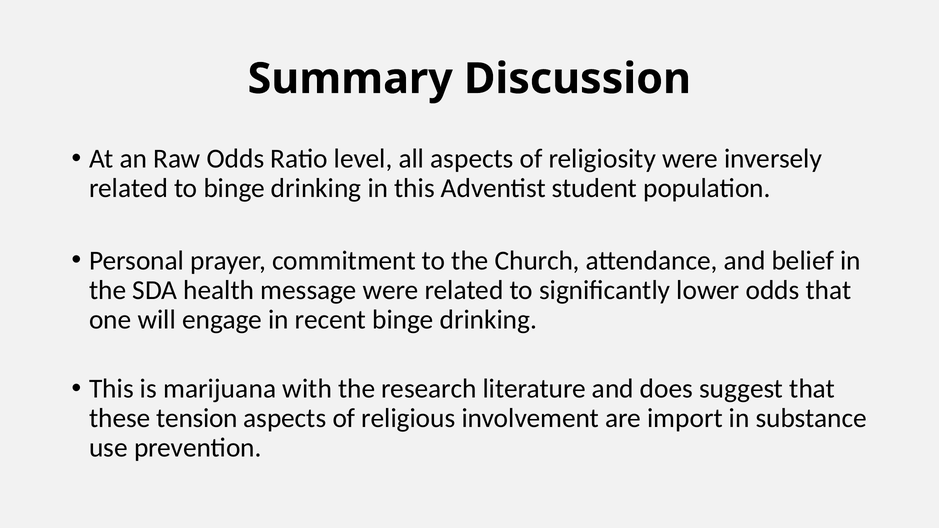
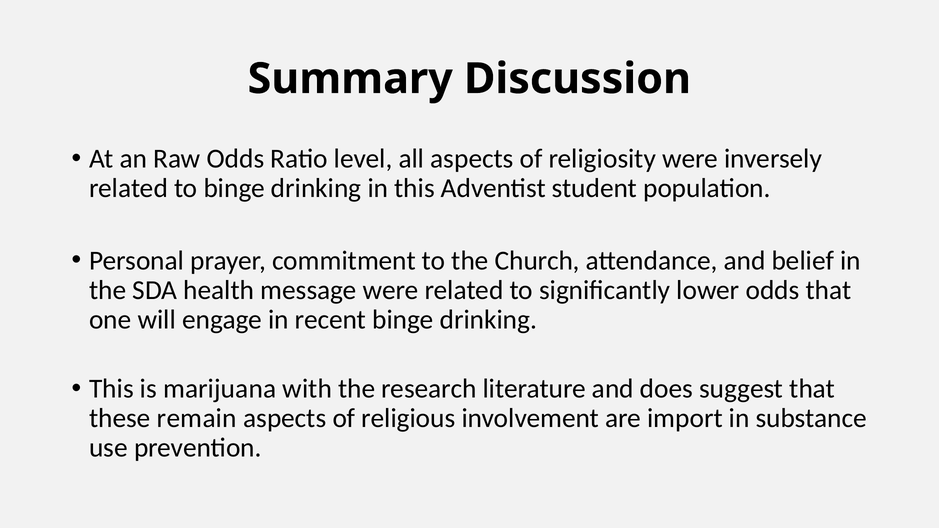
tension: tension -> remain (197, 418)
